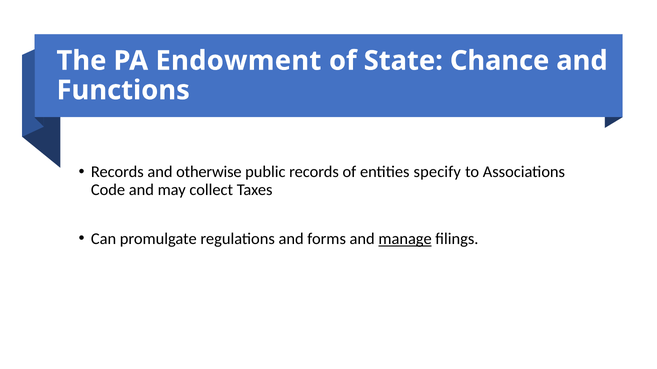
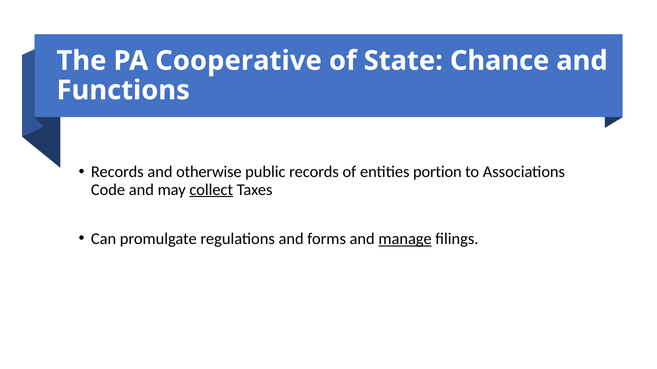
Endowment: Endowment -> Cooperative (238, 61)
specify: specify -> portion (437, 172)
collect underline: none -> present (211, 190)
